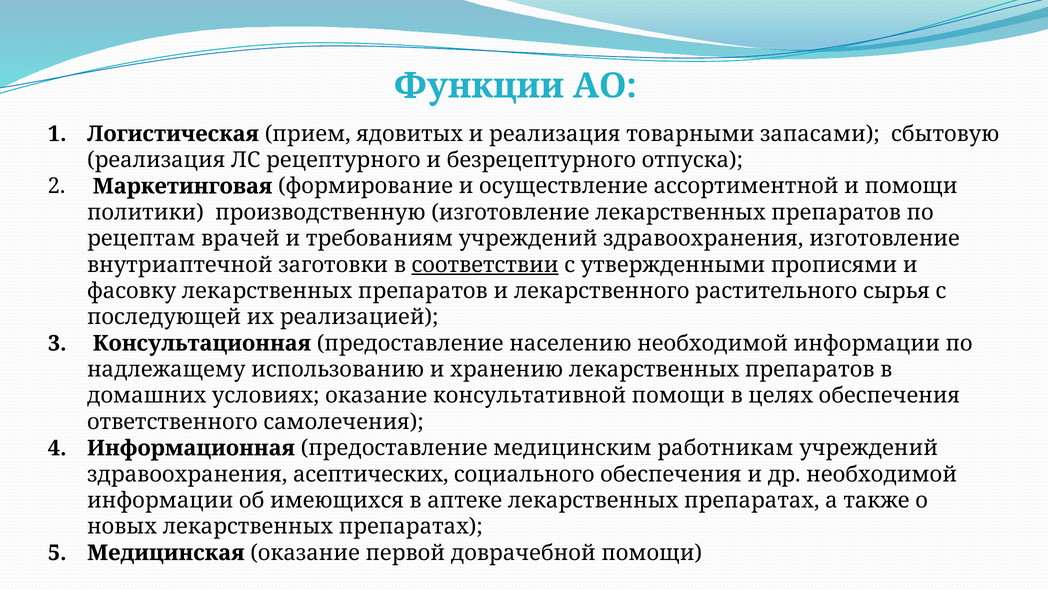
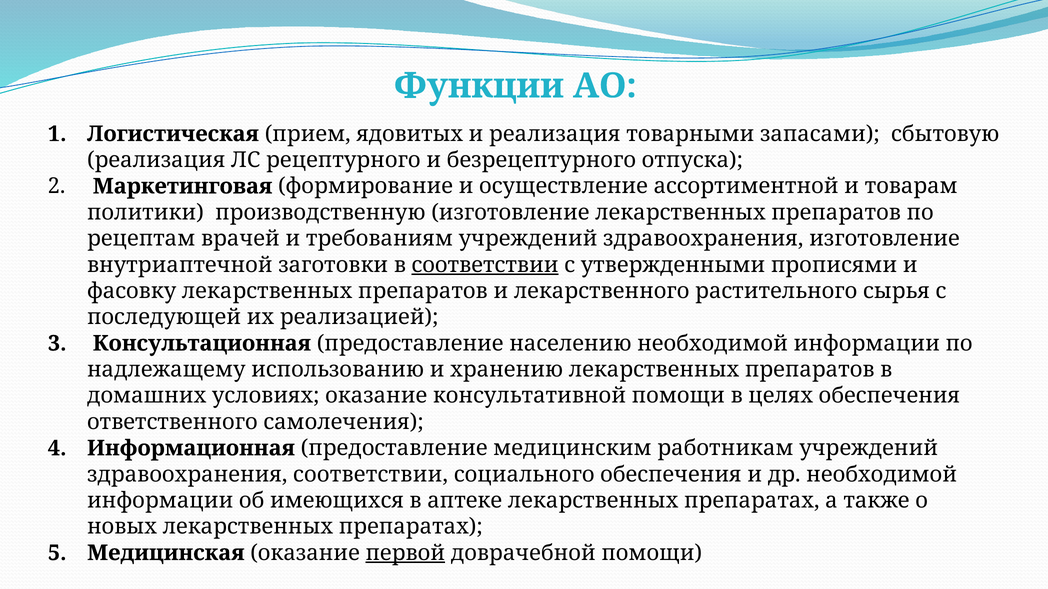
и помощи: помощи -> товарам (911, 186)
здравоохранения асептических: асептических -> соответствии (371, 475)
первой underline: none -> present (405, 553)
